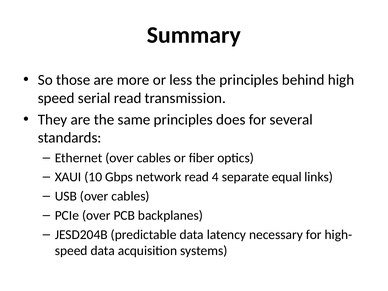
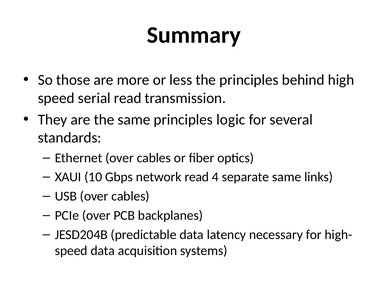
does: does -> logic (231, 120)
separate equal: equal -> same (287, 177)
